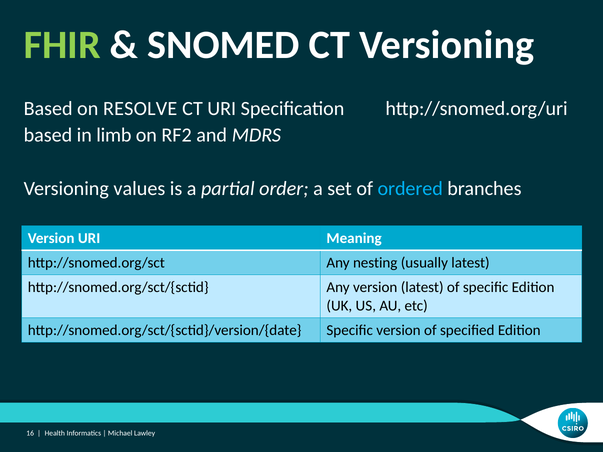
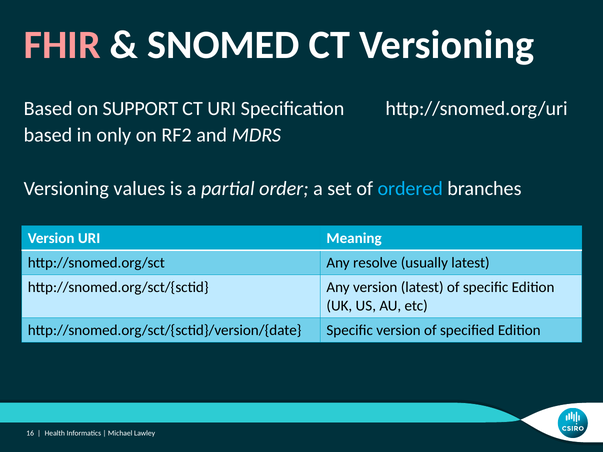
FHIR colour: light green -> pink (62, 45)
RESOLVE: RESOLVE -> SUPPORT (140, 109)
limb: limb -> only (114, 135)
nesting: nesting -> resolve (375, 263)
